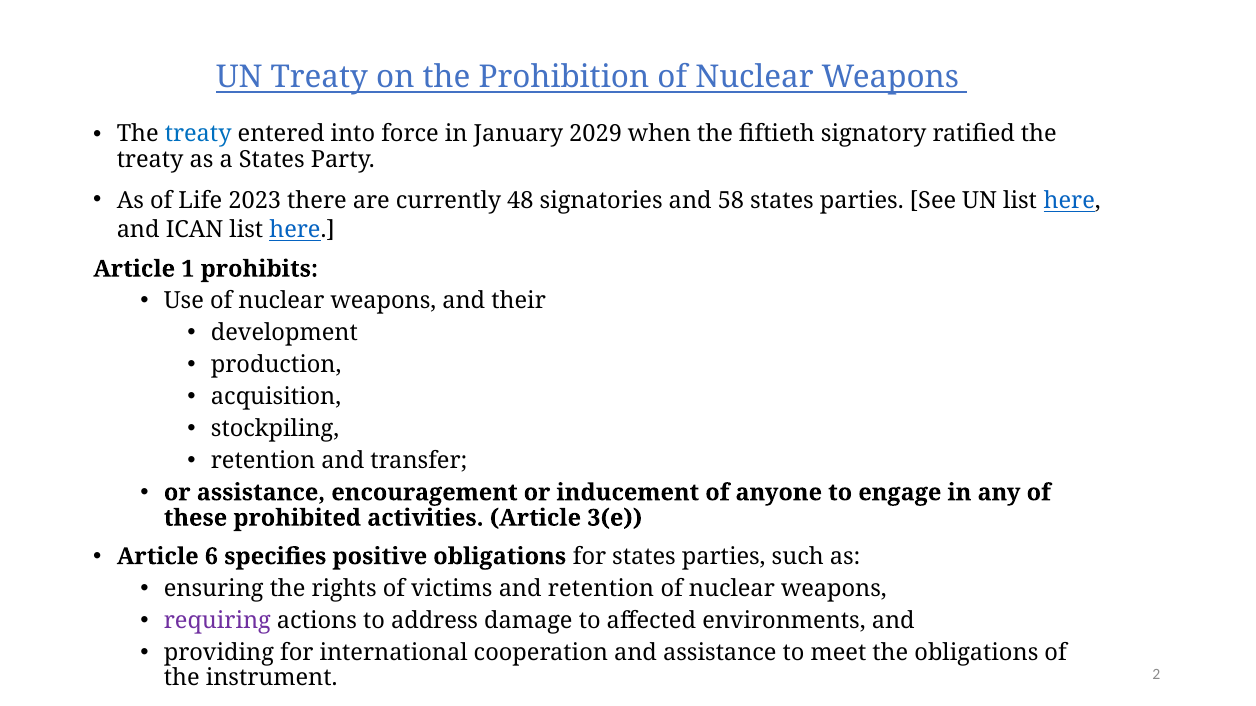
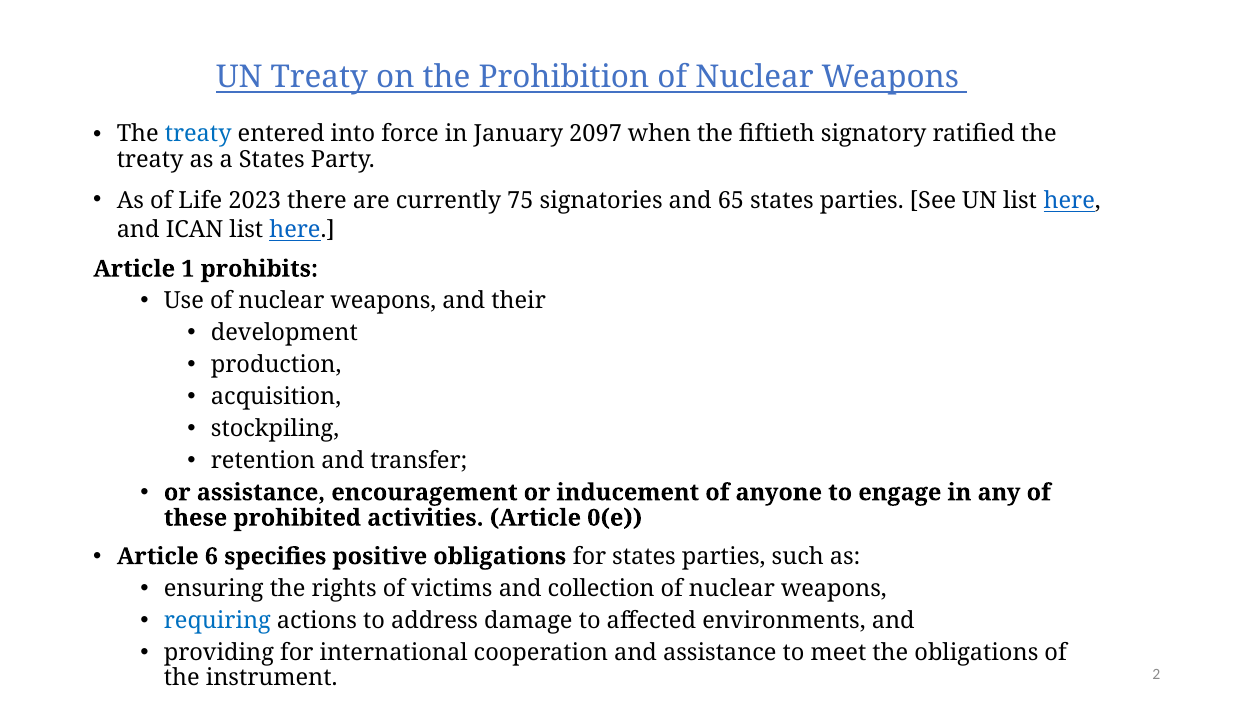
2029: 2029 -> 2097 (596, 134)
48: 48 -> 75 (520, 201)
58: 58 -> 65 (731, 201)
3(e: 3(e -> 0(e (615, 518)
and retention: retention -> collection (601, 589)
requiring colour: purple -> blue (217, 621)
